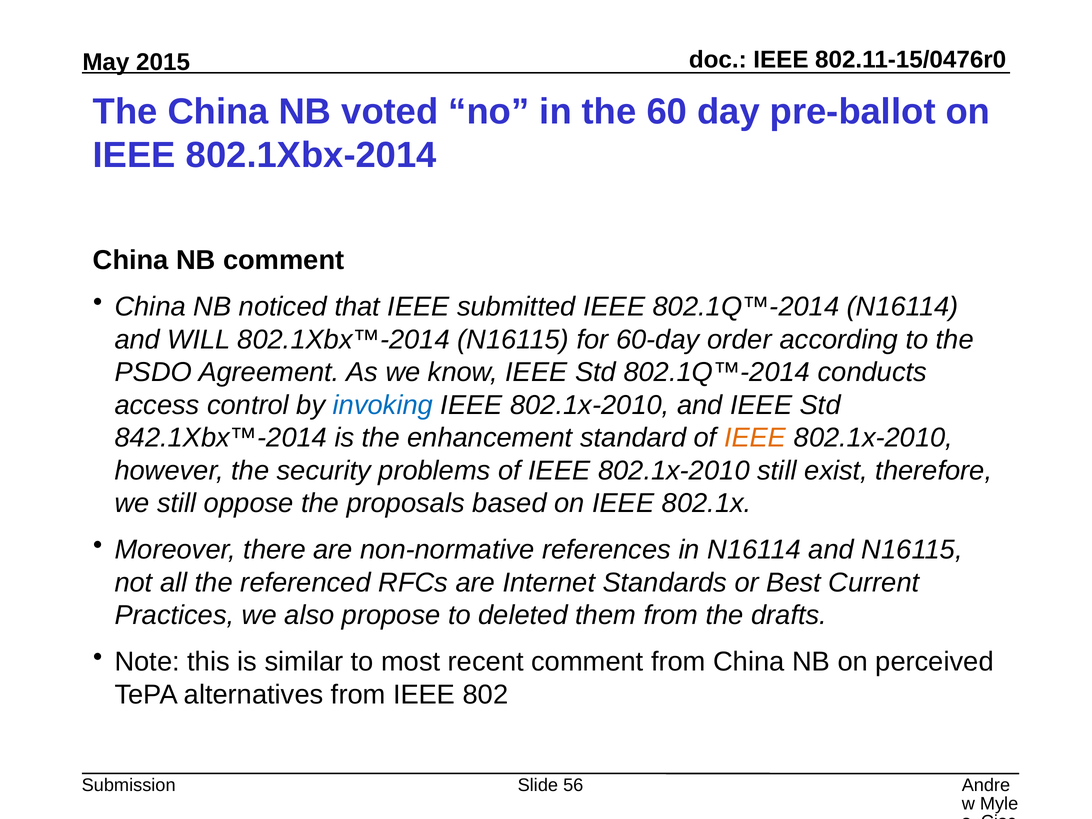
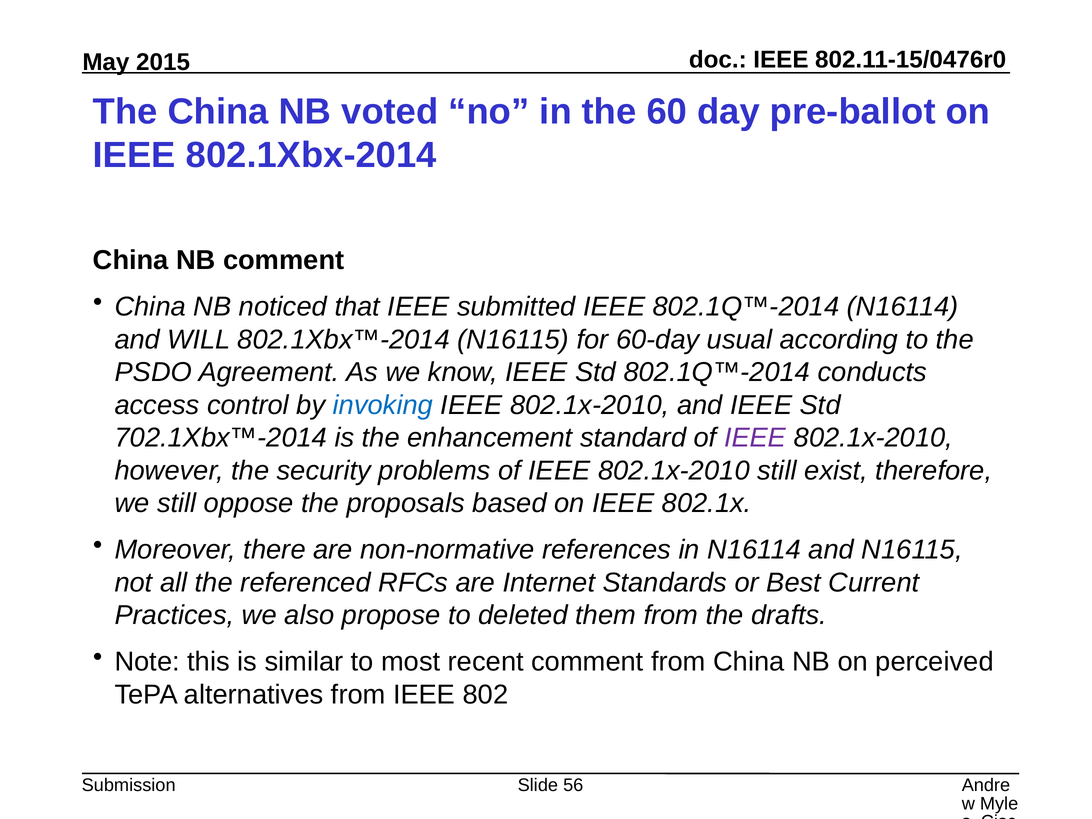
order: order -> usual (740, 340)
842.1Xbx™-2014: 842.1Xbx™-2014 -> 702.1Xbx™-2014 (221, 438)
IEEE colour: orange -> purple (755, 438)
